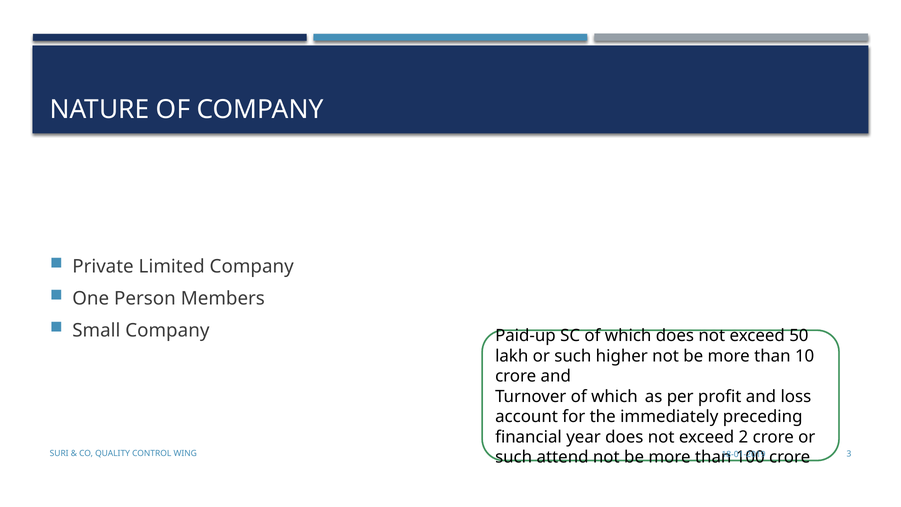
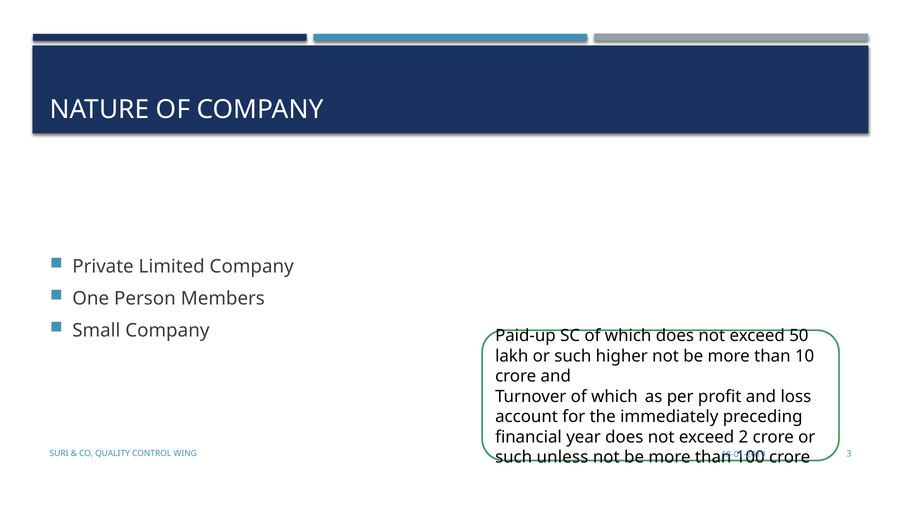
attend: attend -> unless (562, 457)
